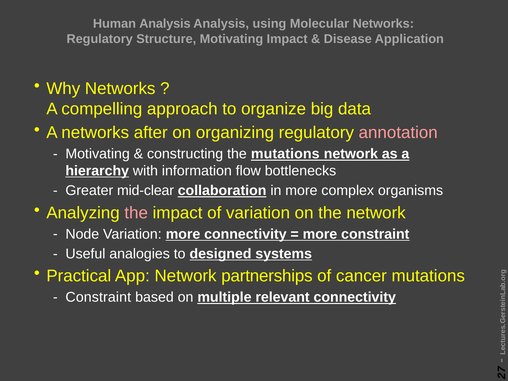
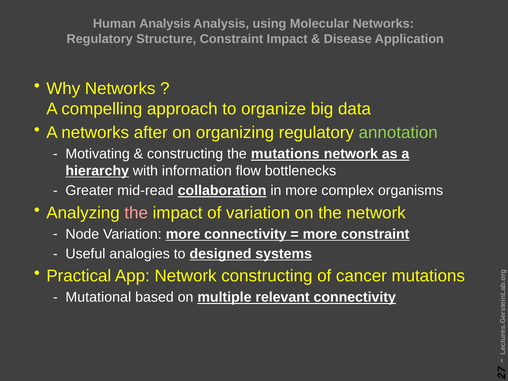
Structure Motivating: Motivating -> Constraint (231, 39)
annotation colour: pink -> light green (398, 133)
mid-clear: mid-clear -> mid-read (145, 191)
Network partnerships: partnerships -> constructing (267, 276)
Constraint: Constraint -> Mutational (98, 297)
